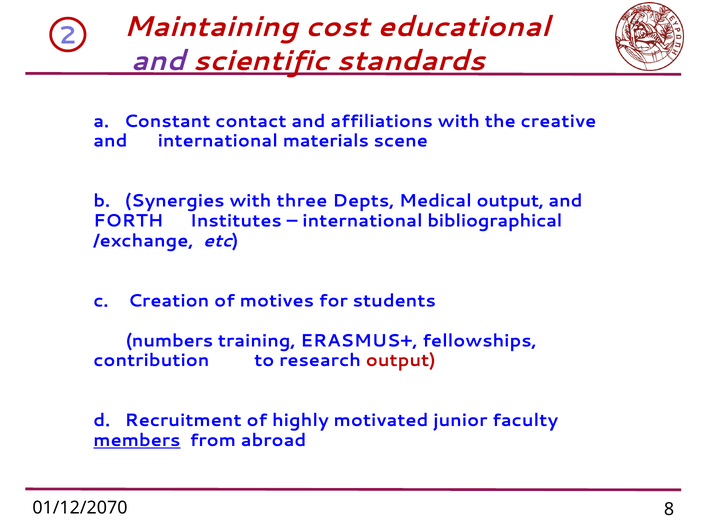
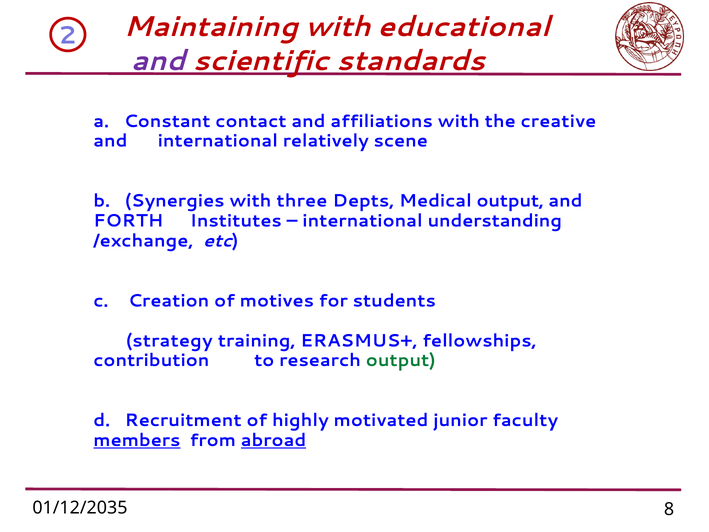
Maintaining cost: cost -> with (338, 27)
materials: materials -> relatively (326, 141)
bibliographical: bibliographical -> understanding (495, 221)
numbers: numbers -> strategy (169, 340)
output colour: red -> green (401, 360)
abroad underline: none -> present (274, 440)
01/12/2070: 01/12/2070 -> 01/12/2035 (80, 507)
